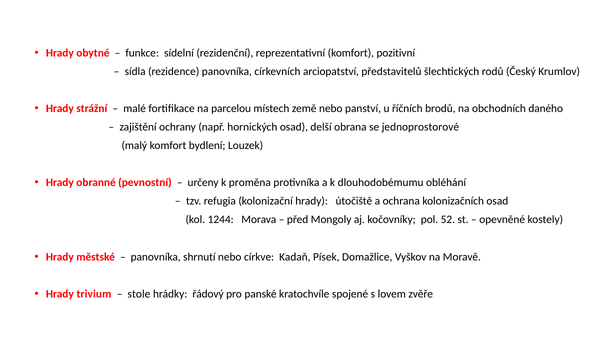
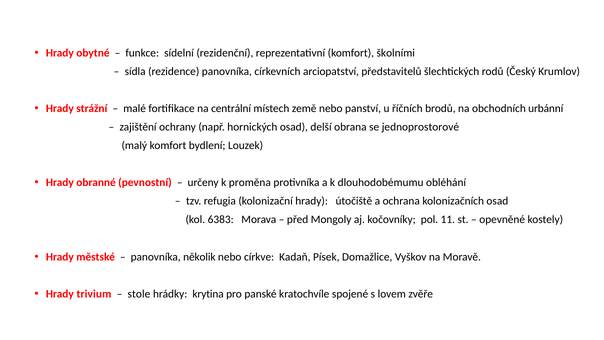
pozitivní: pozitivní -> školními (396, 53)
parcelou: parcelou -> centrální (231, 108)
daného: daného -> urbánní (546, 108)
1244: 1244 -> 6383 (221, 220)
52: 52 -> 11 (448, 220)
shrnutí: shrnutí -> několik (199, 257)
řádový: řádový -> krytina (208, 294)
